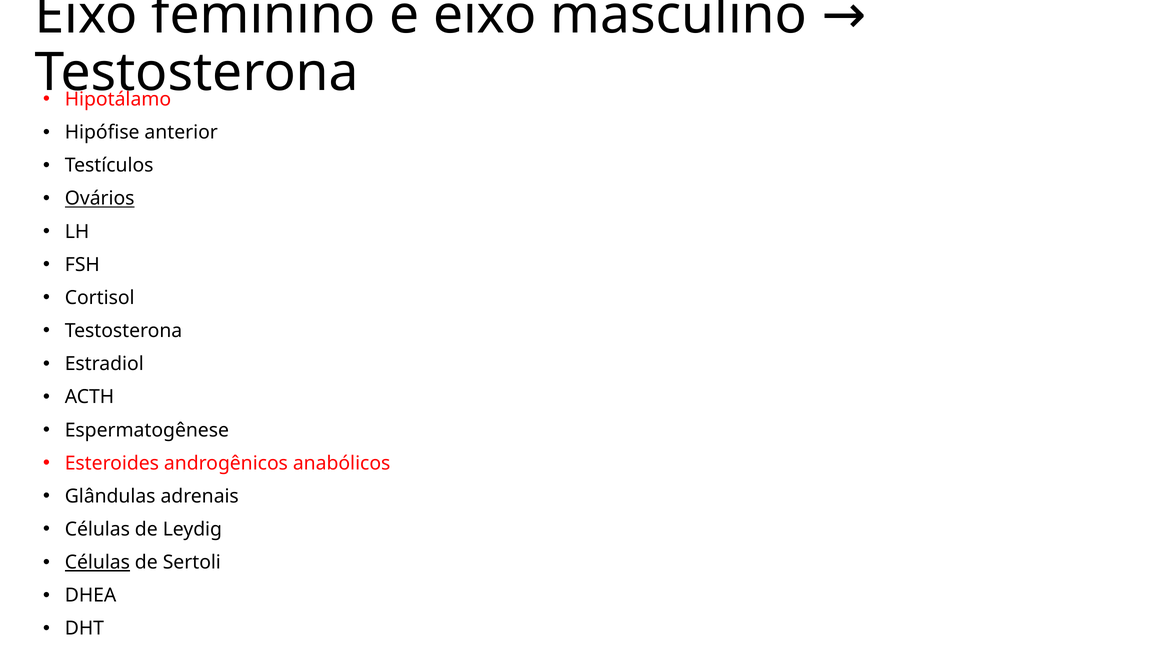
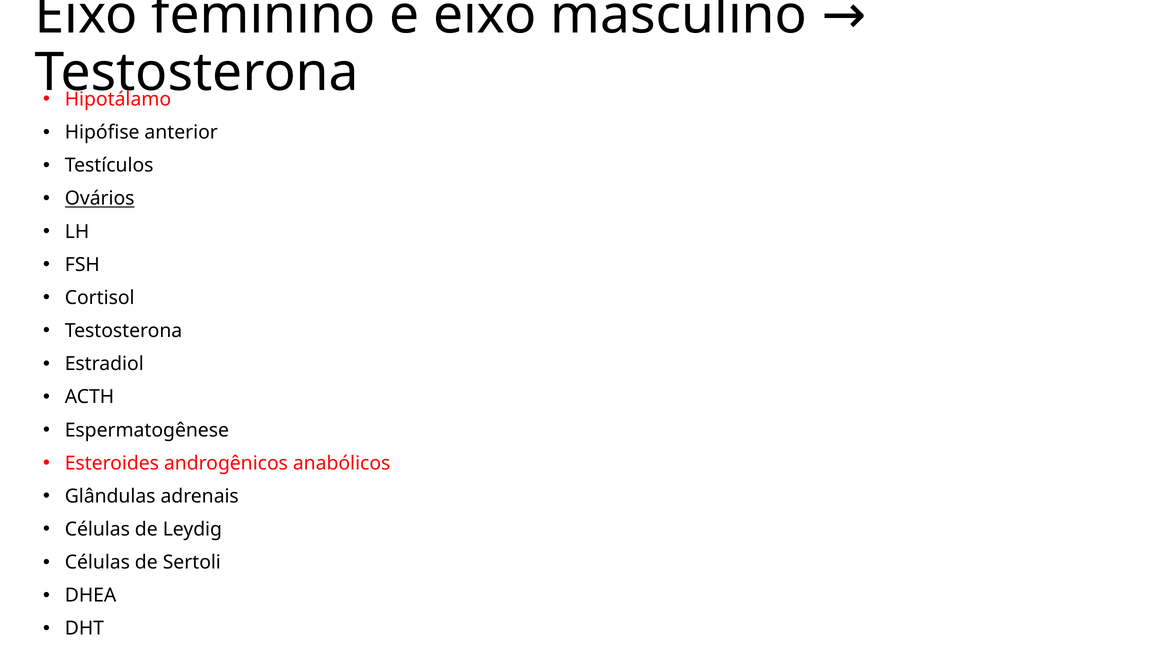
Células underline: present -> none (97, 562)
